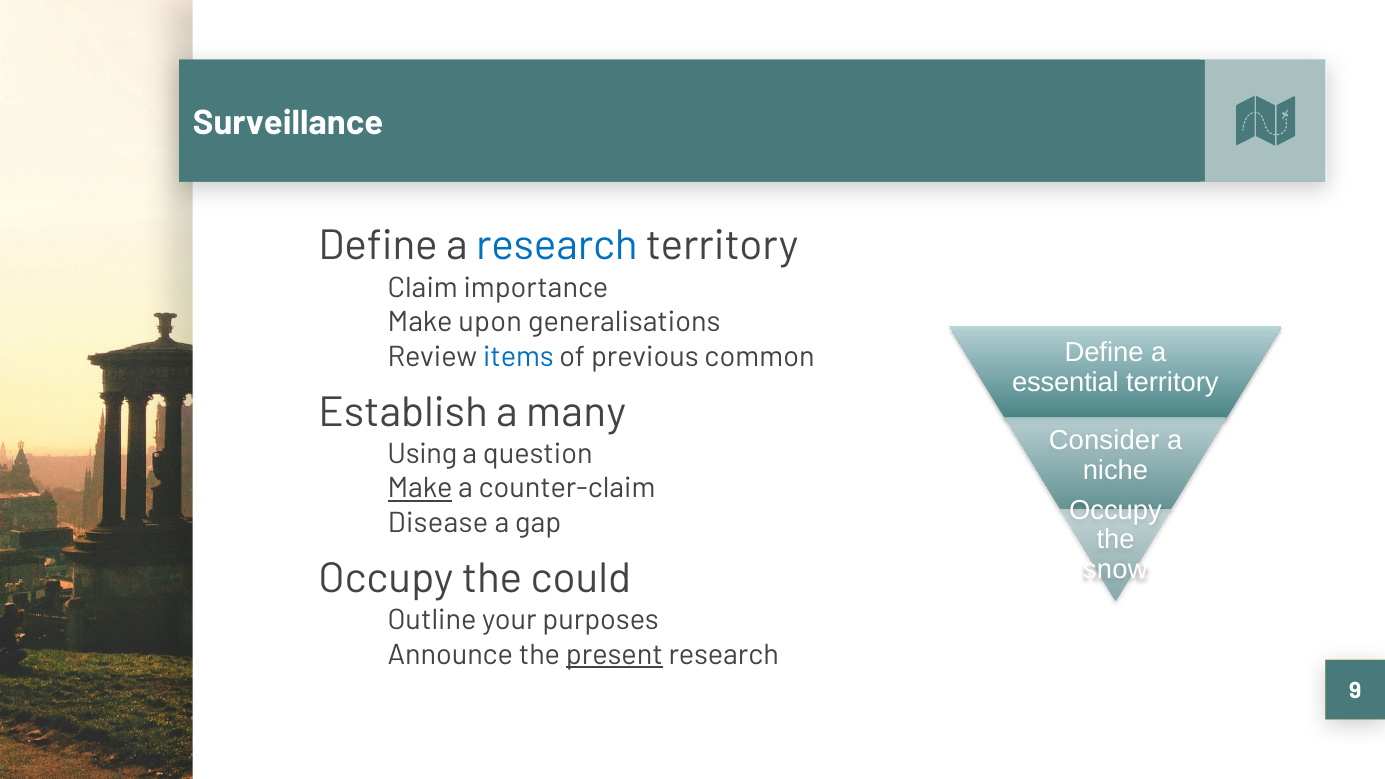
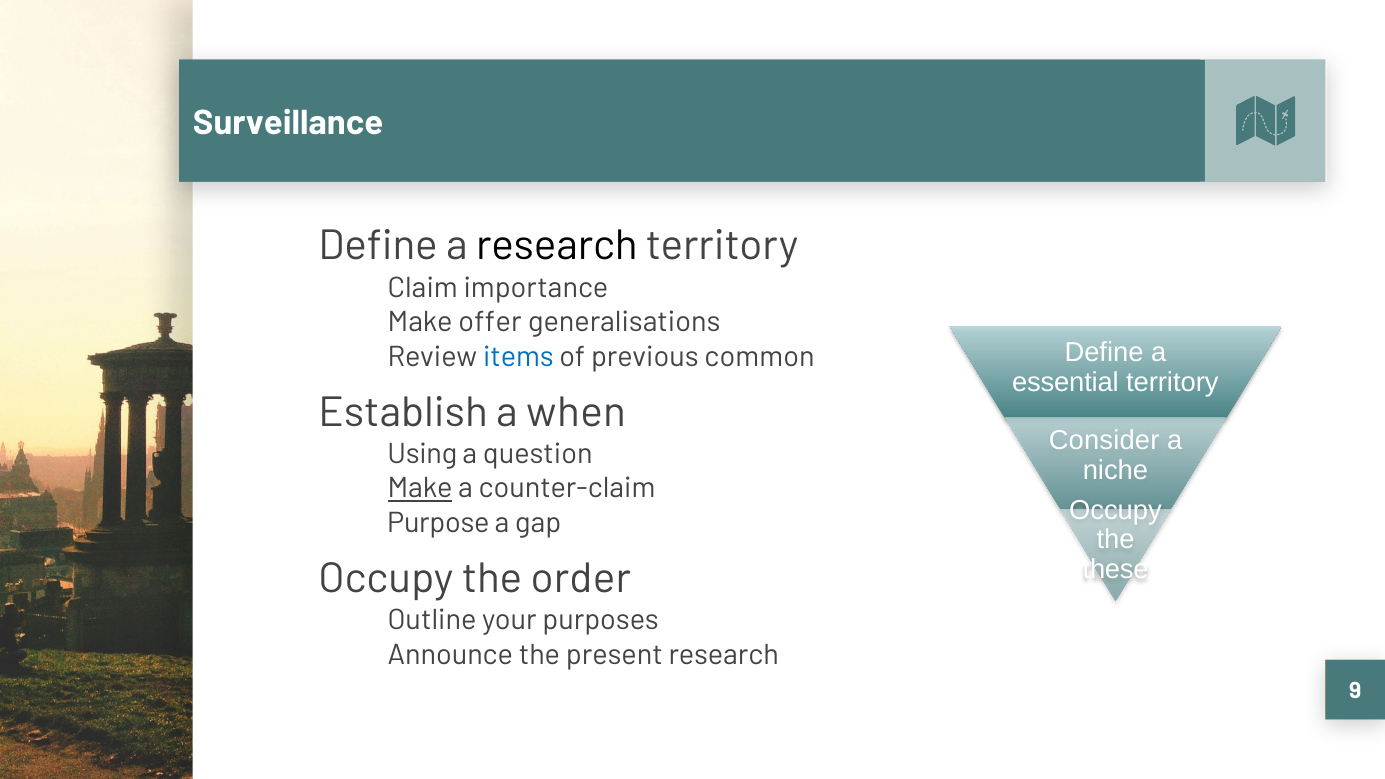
research colour: blue -> black (557, 246)
upon: upon -> offer (490, 322)
many: many -> when (576, 412)
Disease: Disease -> Purpose (438, 523)
snow: snow -> these (1116, 569)
could: could -> order (581, 578)
present underline: present -> none (614, 655)
